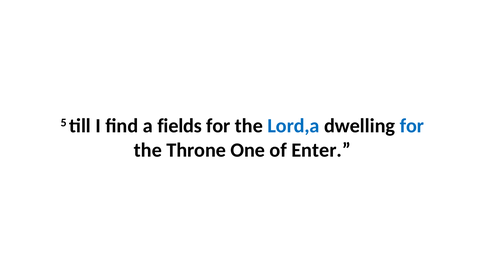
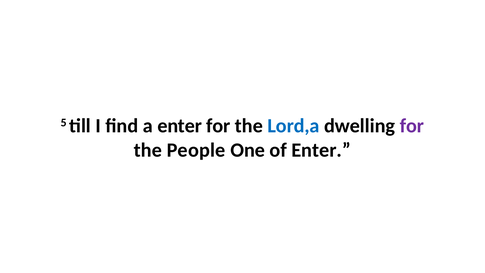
a fields: fields -> enter (180, 126)
for colour: blue -> purple (412, 126)
Throne: Throne -> People (196, 150)
